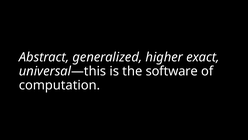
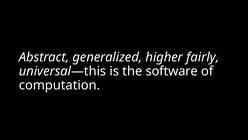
exact: exact -> fairly (203, 57)
